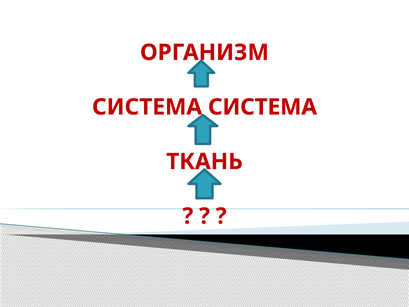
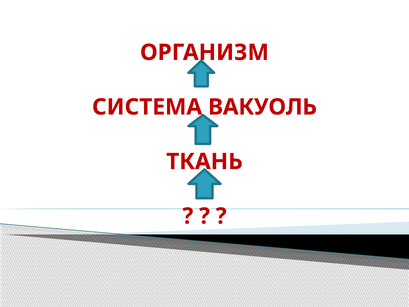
СИСТЕМА: СИСТЕМА -> ВАКУОЛЬ (262, 107)
